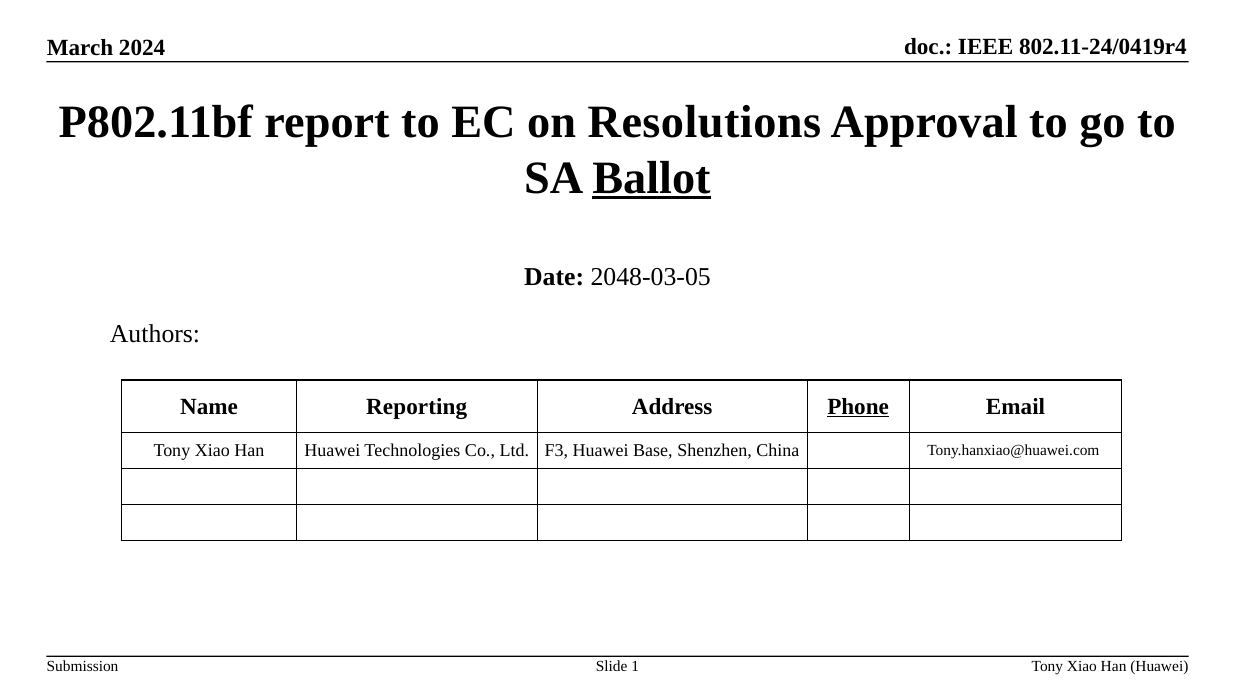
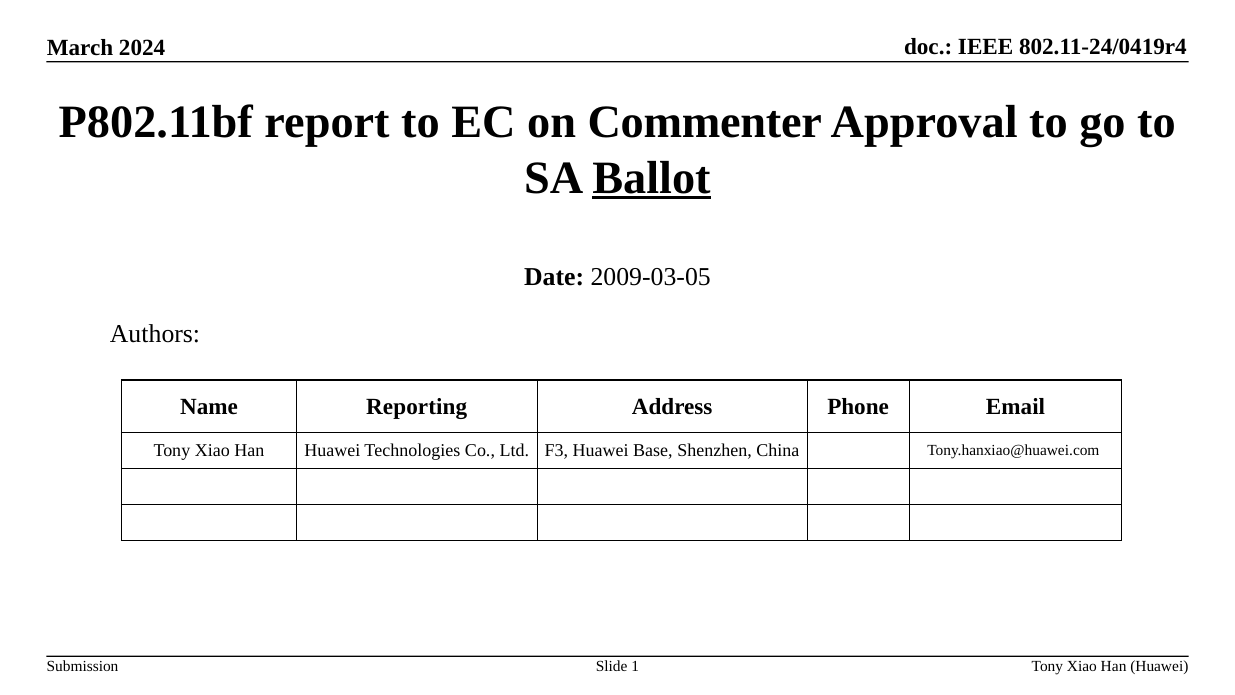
Resolutions: Resolutions -> Commenter (705, 122)
2048-03-05: 2048-03-05 -> 2009-03-05 (651, 277)
Phone underline: present -> none (858, 406)
